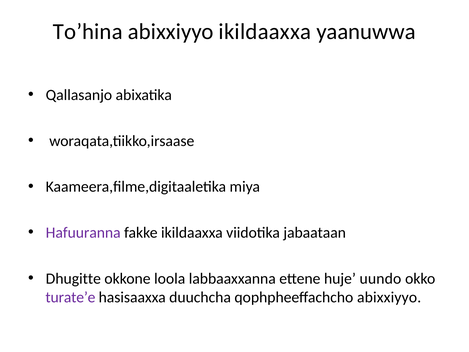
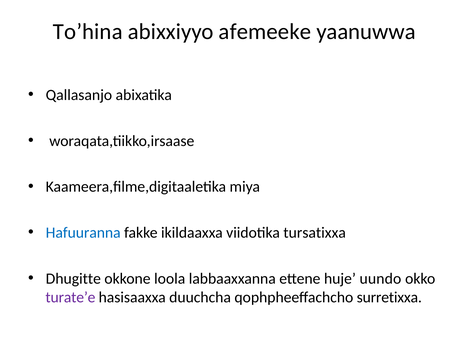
abixxiyyo ikildaaxxa: ikildaaxxa -> afemeeke (265, 32)
Hafuuranna colour: purple -> blue (83, 232)
jabaataan: jabaataan -> tursatixxa (315, 232)
qophpheeffachcho abixxiyyo: abixxiyyo -> surretixxa (389, 297)
